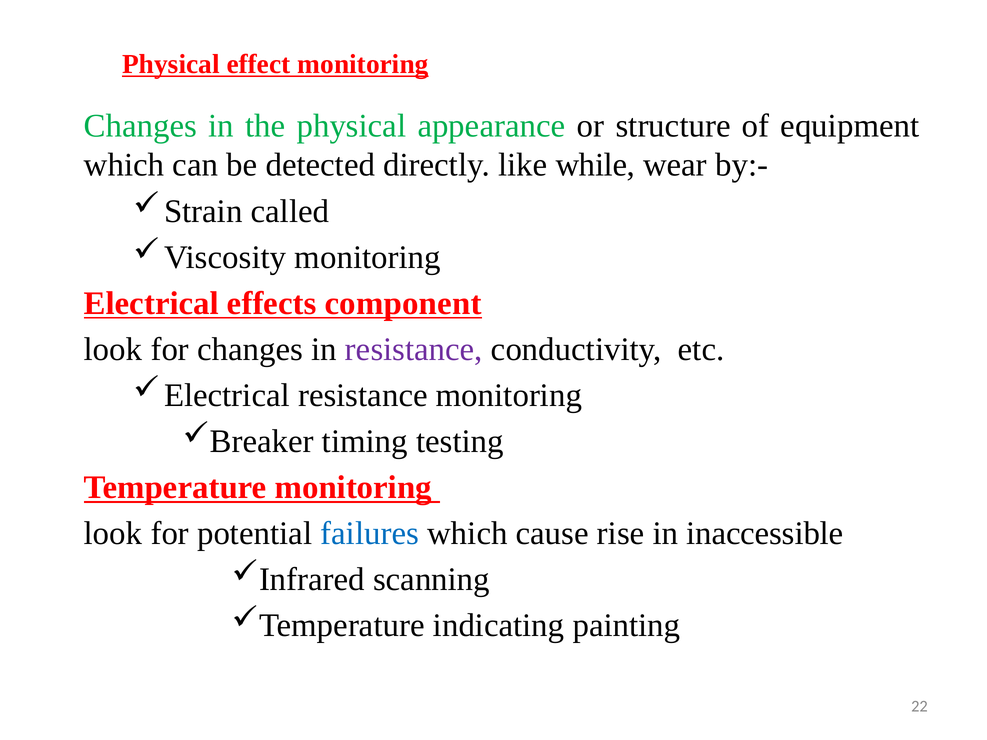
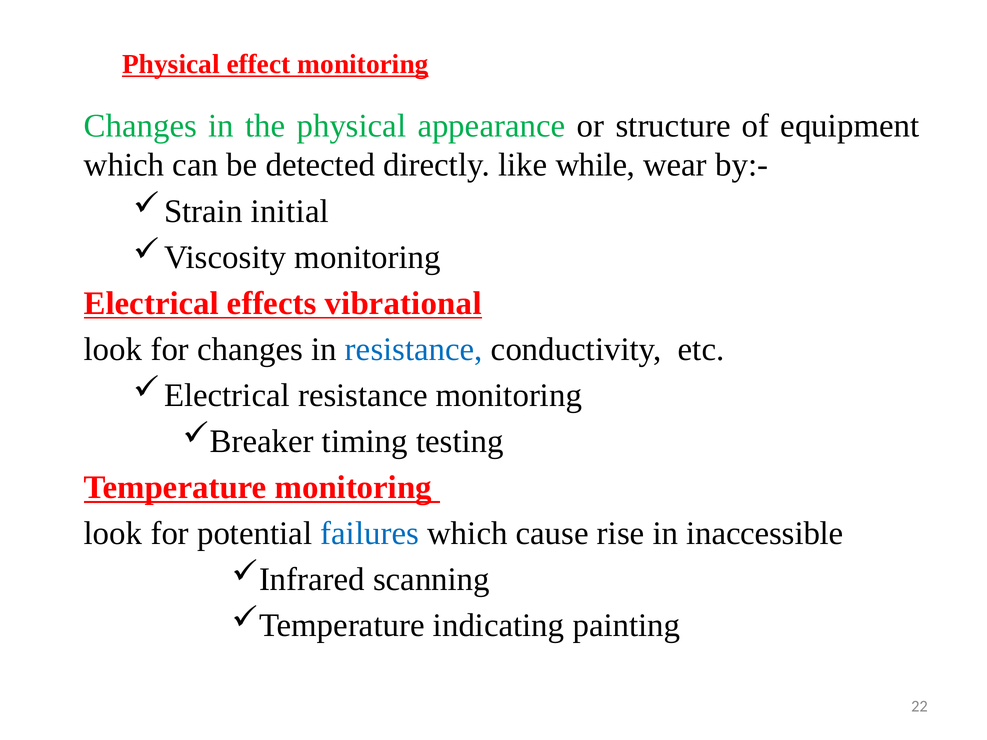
called: called -> initial (290, 211)
component: component -> vibrational (403, 303)
resistance colour: purple -> blue (414, 349)
